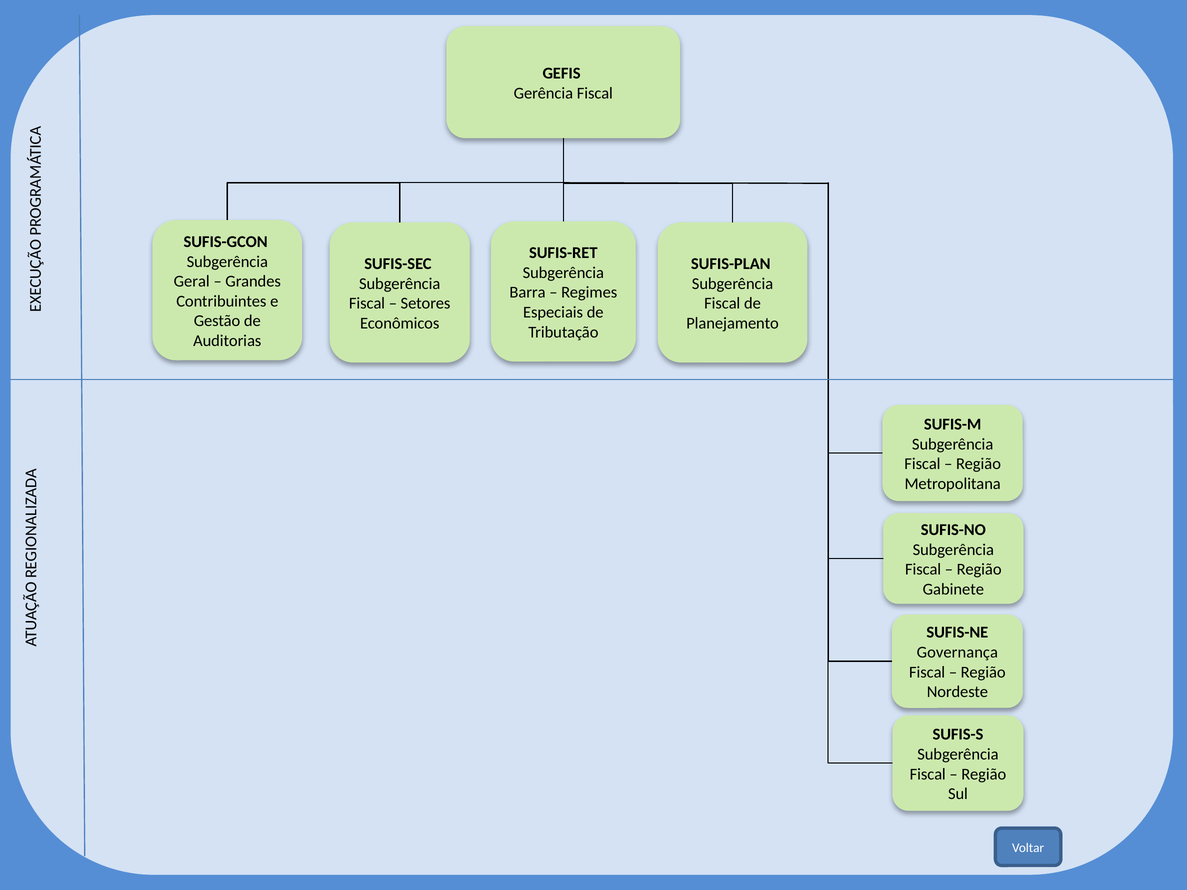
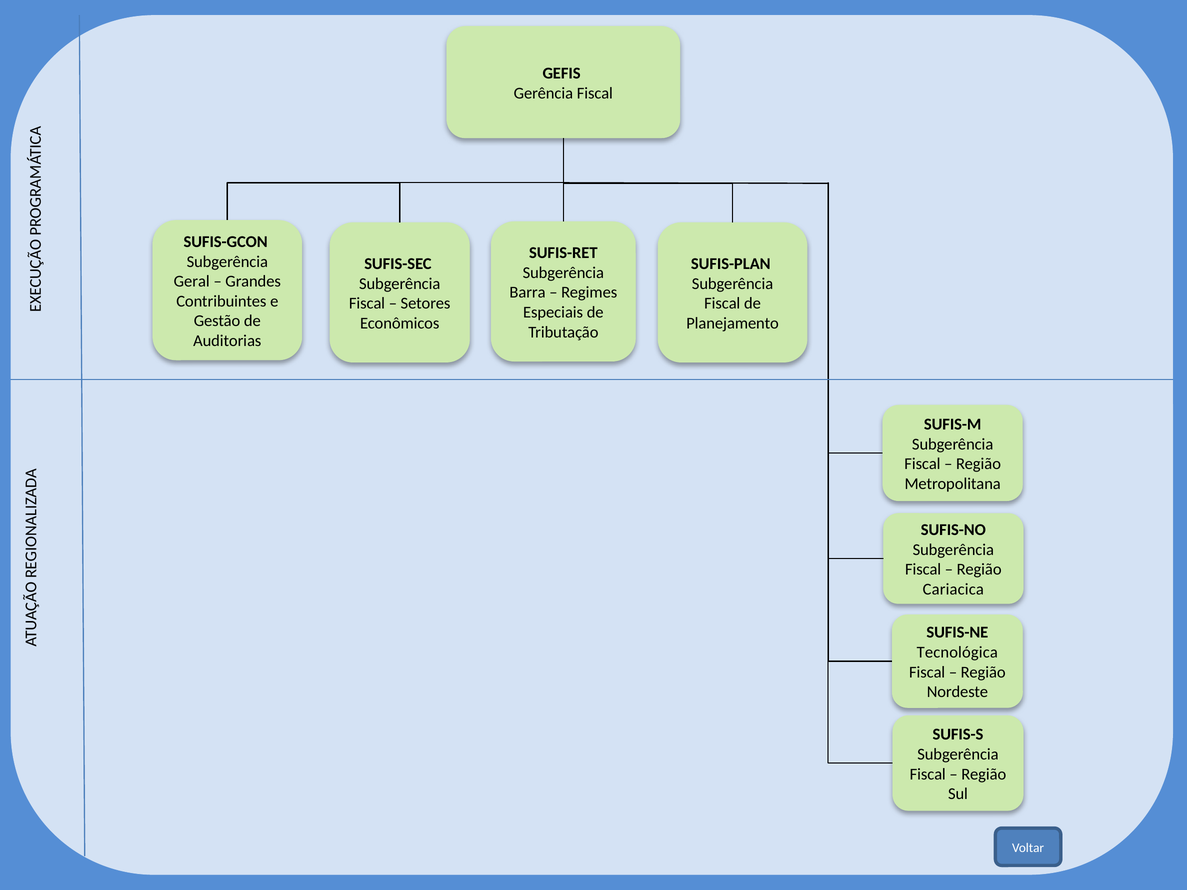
Gabinete: Gabinete -> Cariacica (953, 590)
Governança: Governança -> Tecnológica (957, 653)
